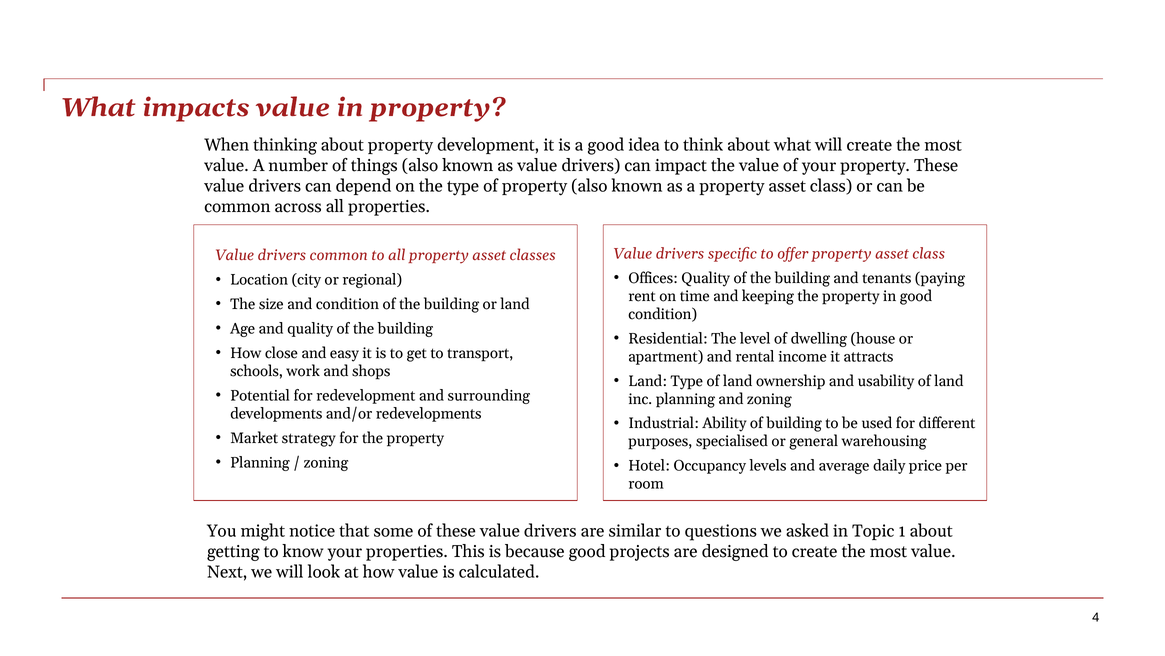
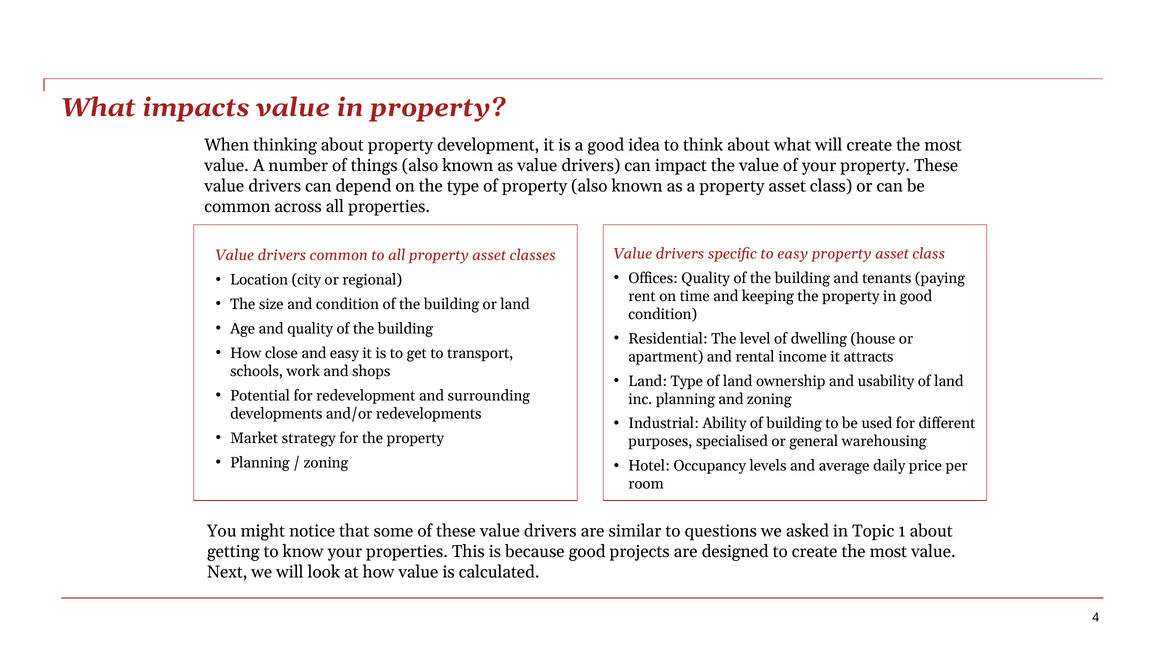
to offer: offer -> easy (793, 253)
